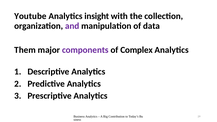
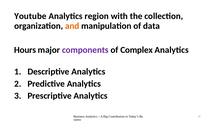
insight: insight -> region (97, 16)
and colour: purple -> orange (72, 26)
Them: Them -> Hours (25, 50)
